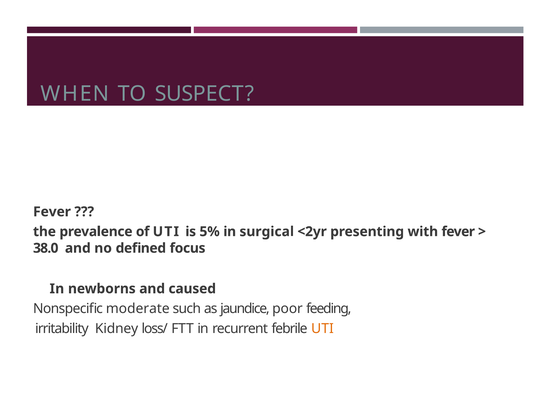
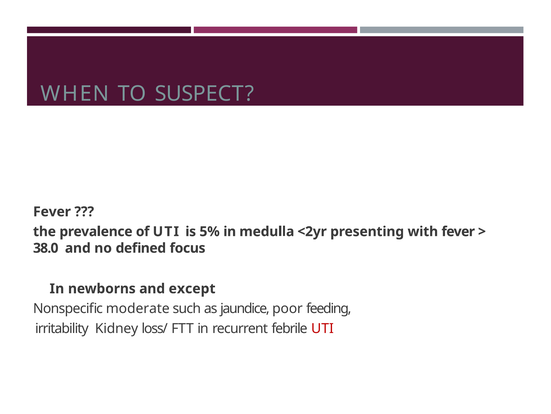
surgical: surgical -> medulla (267, 231)
caused: caused -> except (192, 288)
UTI colour: orange -> red (322, 328)
